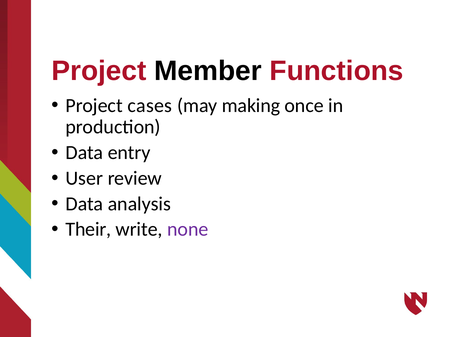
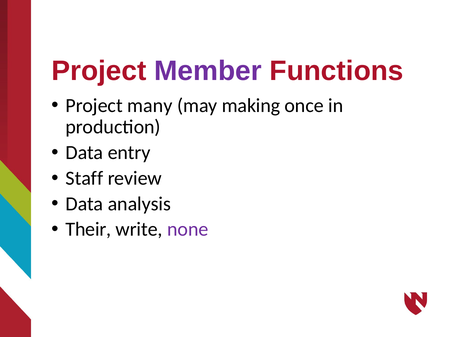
Member colour: black -> purple (208, 71)
cases: cases -> many (150, 105)
User: User -> Staff (84, 178)
